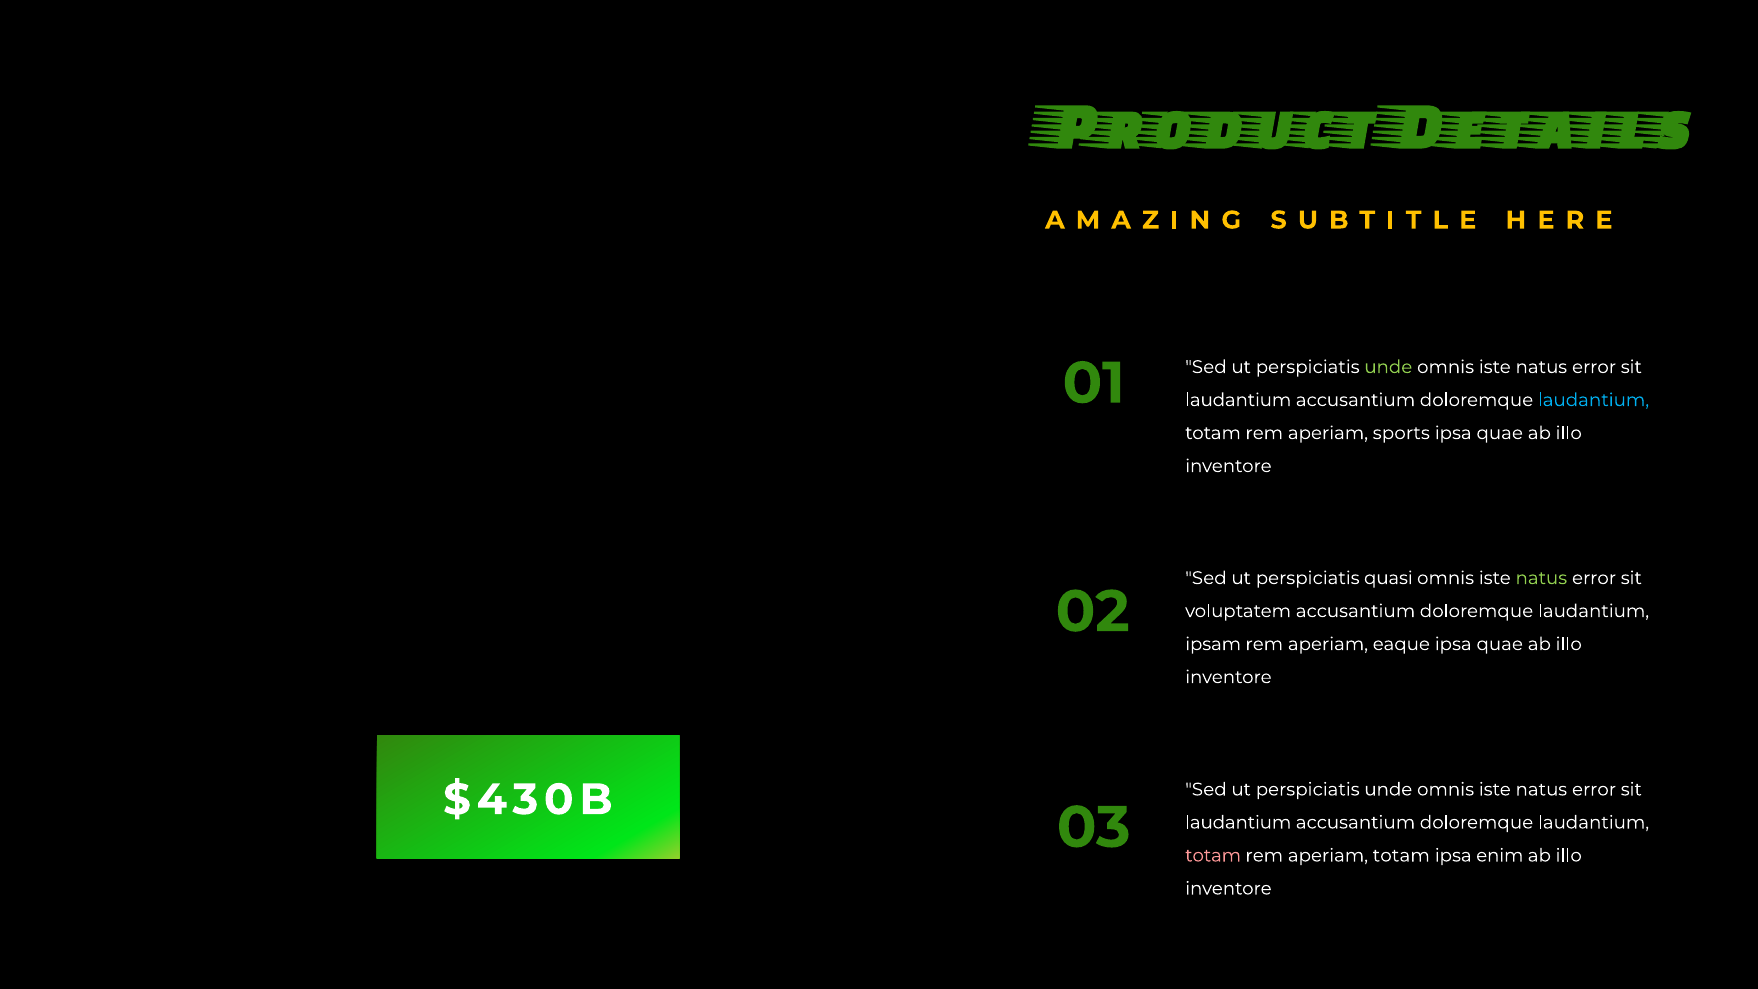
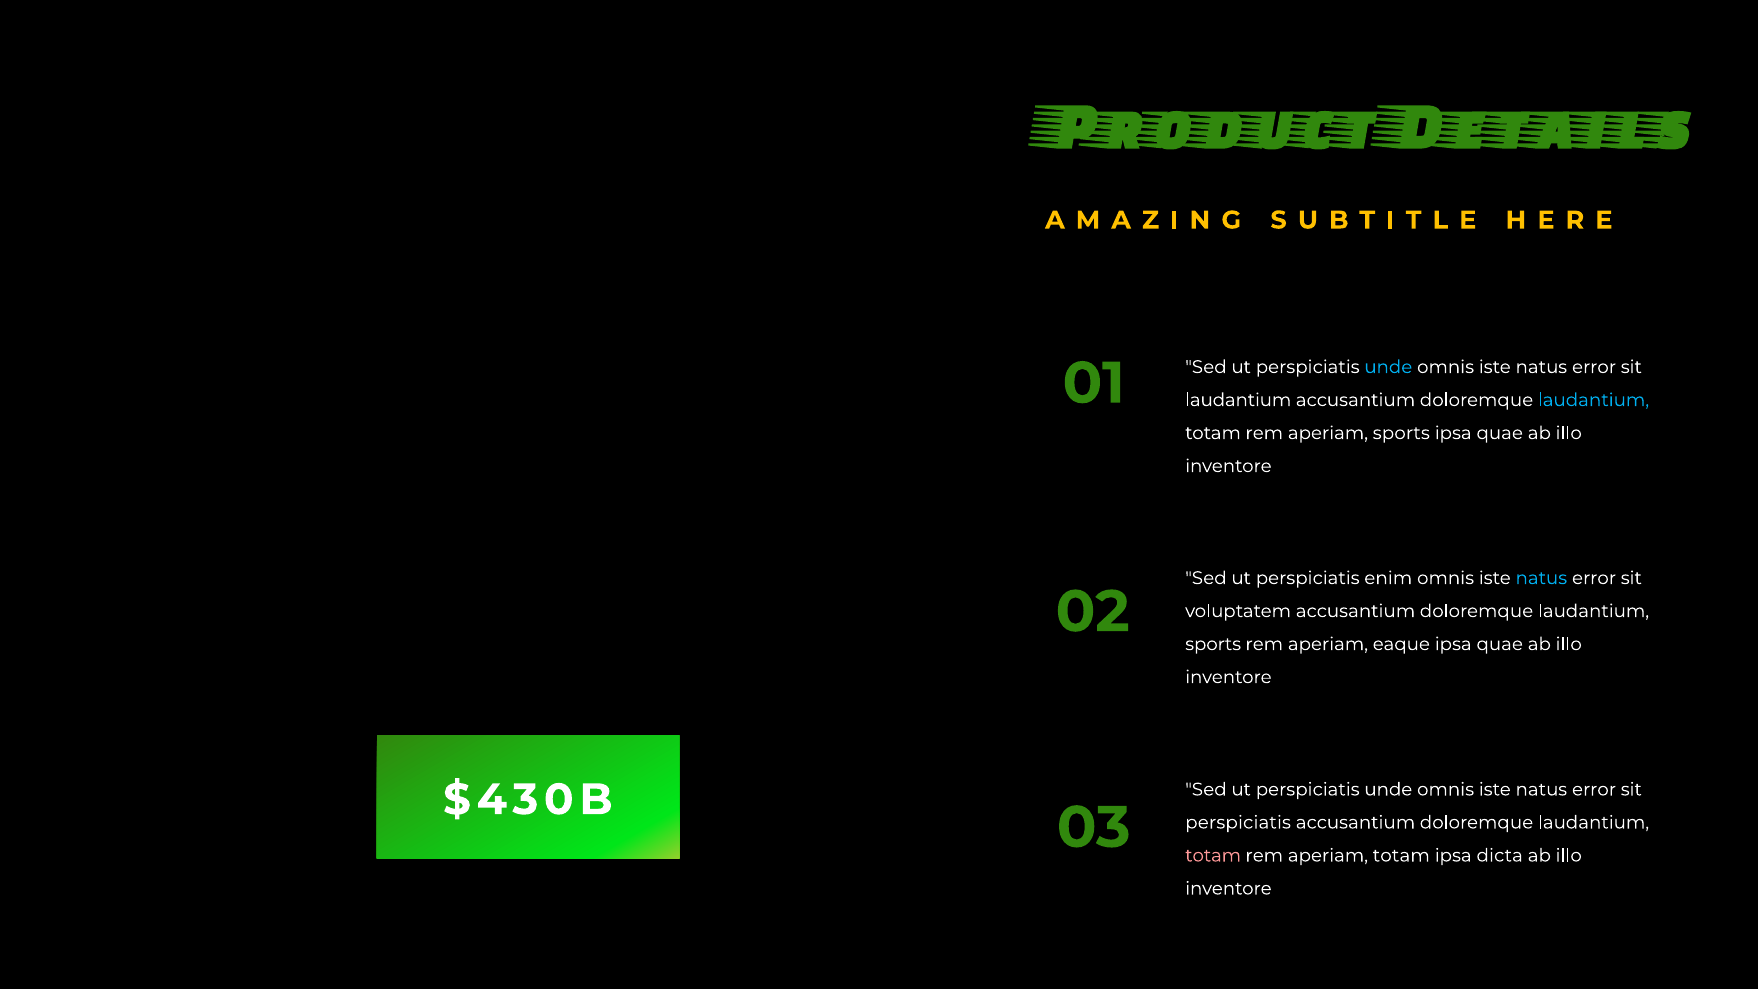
unde colour: light green -> light blue (1388, 367)
quasi: quasi -> enim (1388, 578)
natus colour: light green -> light blue (1541, 578)
ipsam: ipsam -> sports (1213, 644)
laudantium: laudantium -> perspiciatis (1238, 822)
enim: enim -> dicta (1500, 855)
